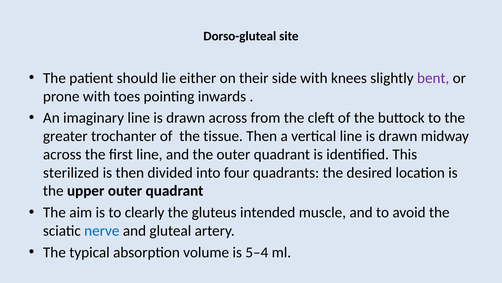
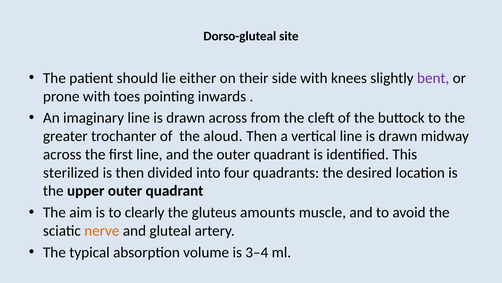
tissue: tissue -> aloud (223, 136)
intended: intended -> amounts (268, 212)
nerve colour: blue -> orange (102, 230)
5–4: 5–4 -> 3–4 (257, 252)
